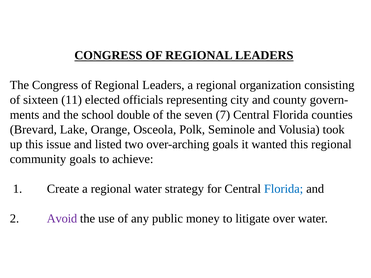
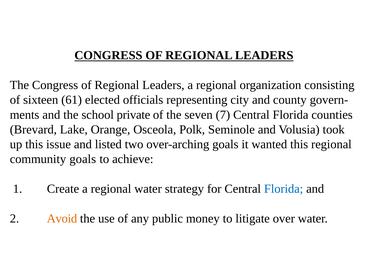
11: 11 -> 61 (72, 100)
double: double -> private (133, 115)
Avoid colour: purple -> orange (62, 219)
